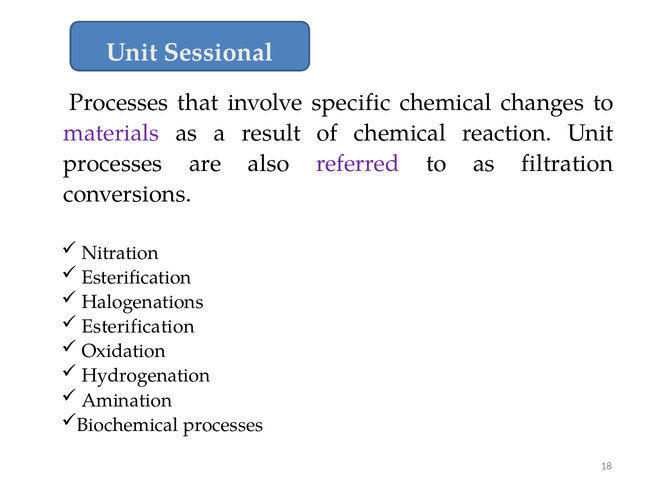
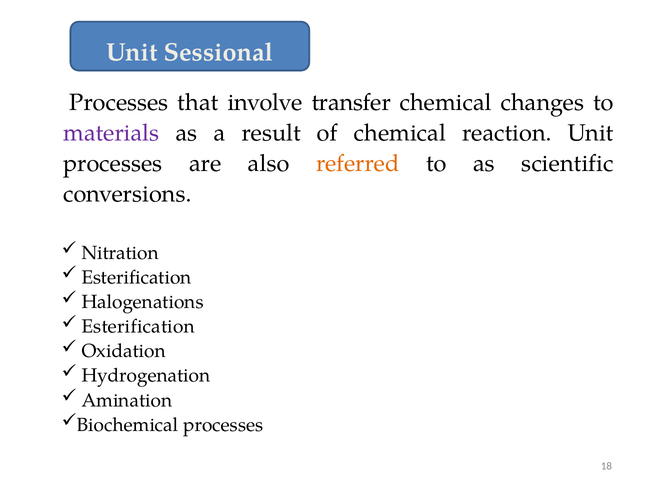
specific: specific -> transfer (351, 103)
referred colour: purple -> orange (358, 163)
filtration: filtration -> scientific (567, 163)
